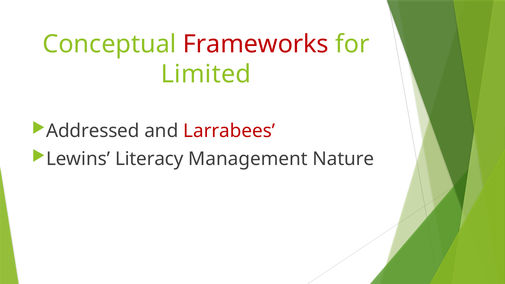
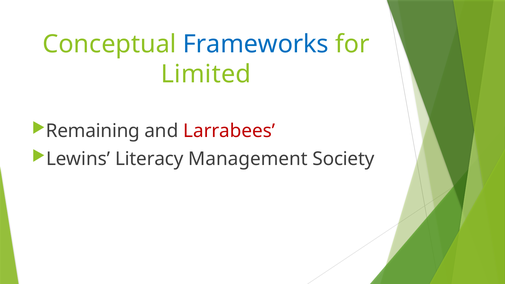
Frameworks colour: red -> blue (256, 44)
Addressed: Addressed -> Remaining (93, 131)
Nature: Nature -> Society (343, 159)
